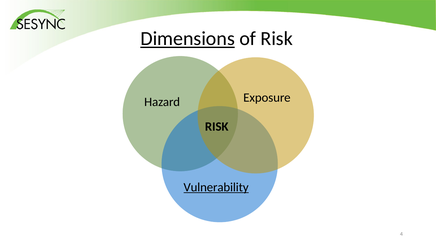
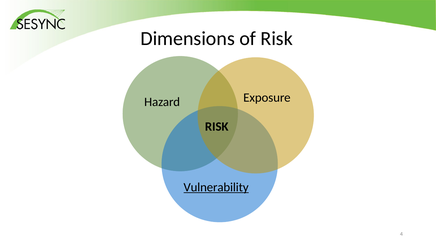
Dimensions underline: present -> none (188, 39)
